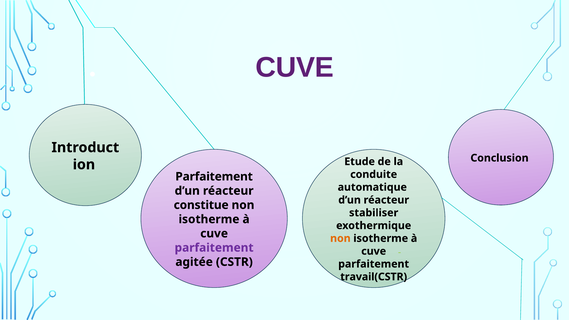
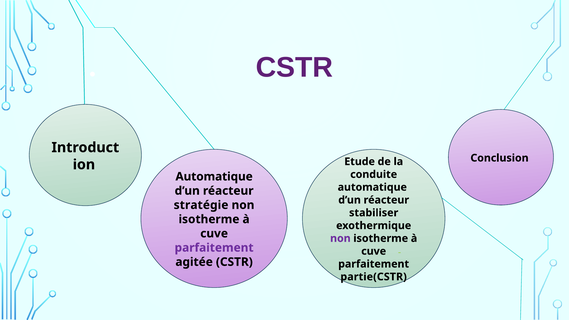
CUVE: CUVE -> CSTR (294, 67)
Parfaitement: Parfaitement -> Automatique (214, 177)
constitue: constitue -> stratégie (201, 205)
non colour: orange -> purple (340, 238)
travail(CSTR: travail(CSTR -> partie(CSTR (374, 277)
